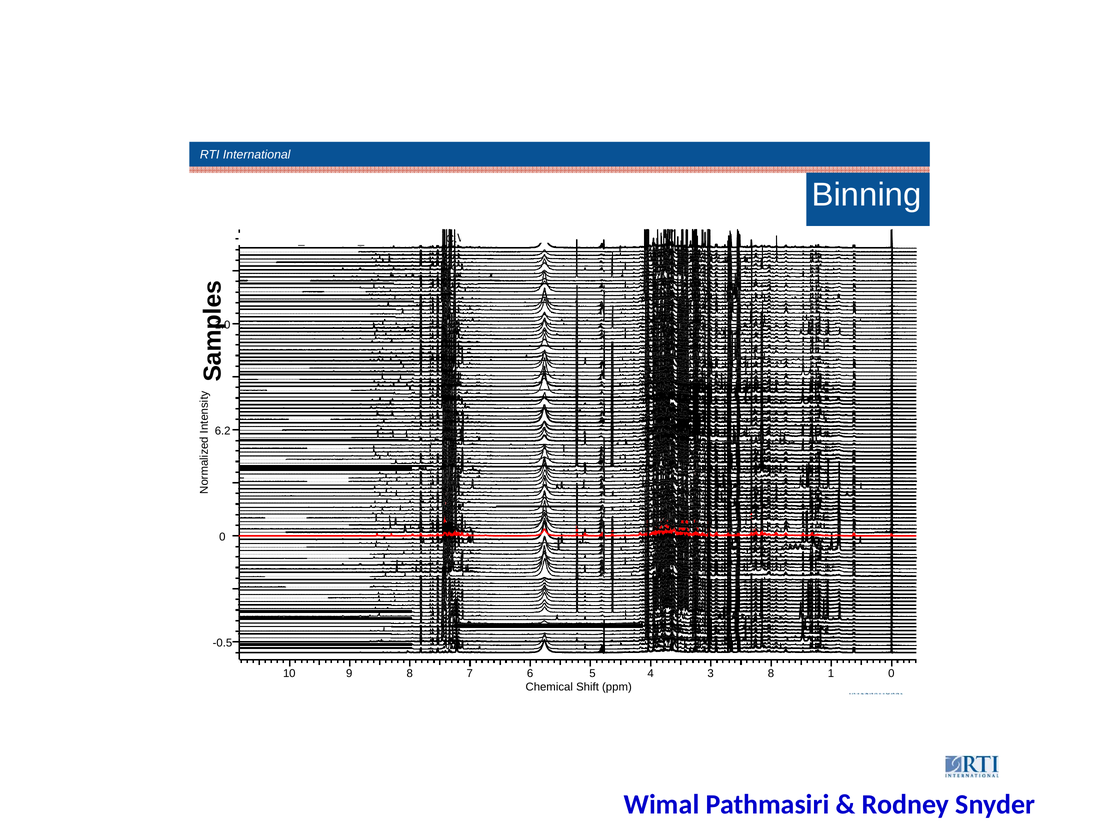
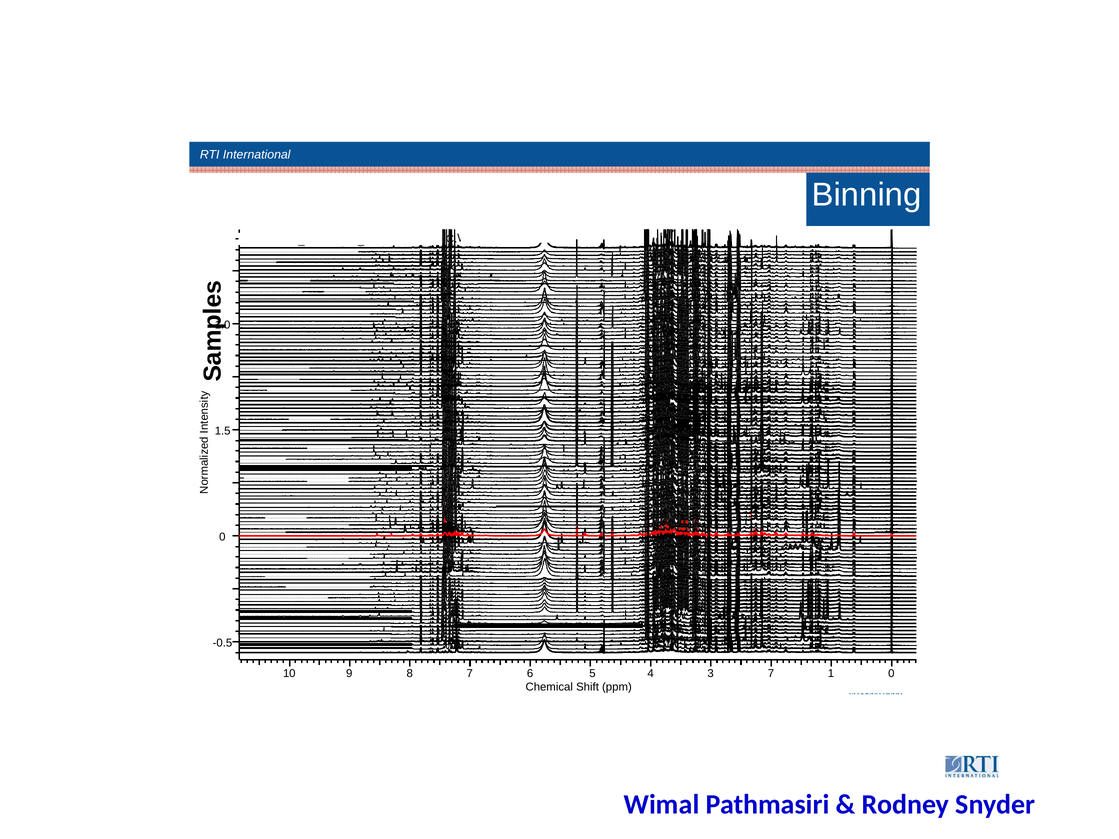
6.2: 6.2 -> 1.5 (223, 431)
3 8: 8 -> 7 (771, 674)
